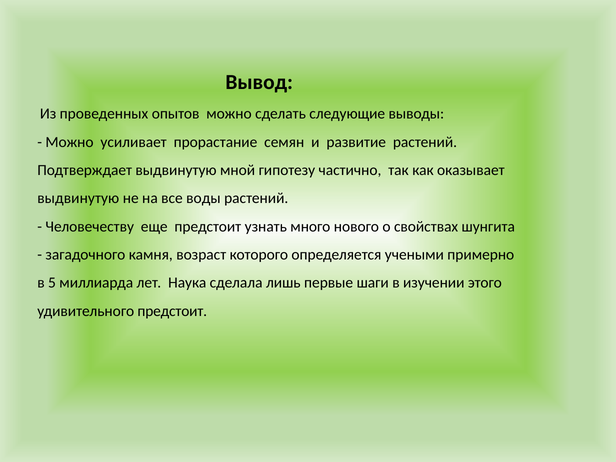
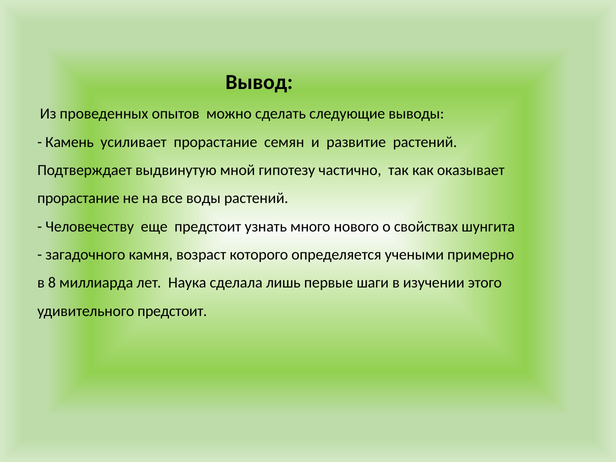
Можно: Можно -> Камень (70, 142)
выдвинутую: выдвинутую -> прорастание (78, 198)
5: 5 -> 8 (52, 283)
